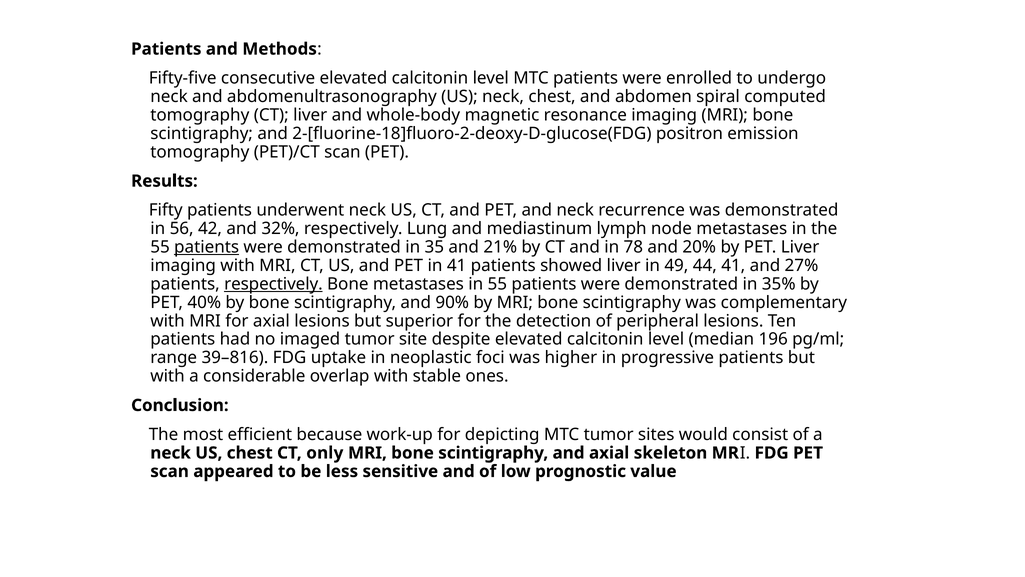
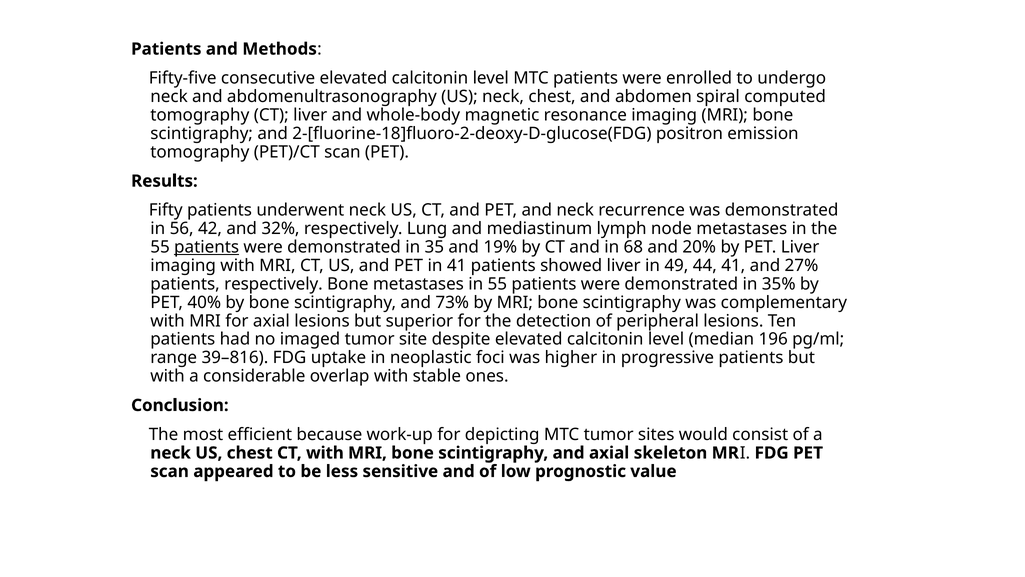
21%: 21% -> 19% (500, 247)
78: 78 -> 68 (633, 247)
respectively underline: present -> none (273, 284)
90%: 90% -> 73% (452, 302)
CT only: only -> with (325, 453)
